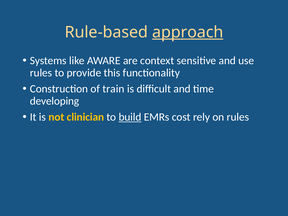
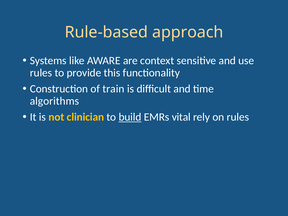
approach underline: present -> none (188, 32)
developing: developing -> algorithms (54, 101)
cost: cost -> vital (181, 117)
